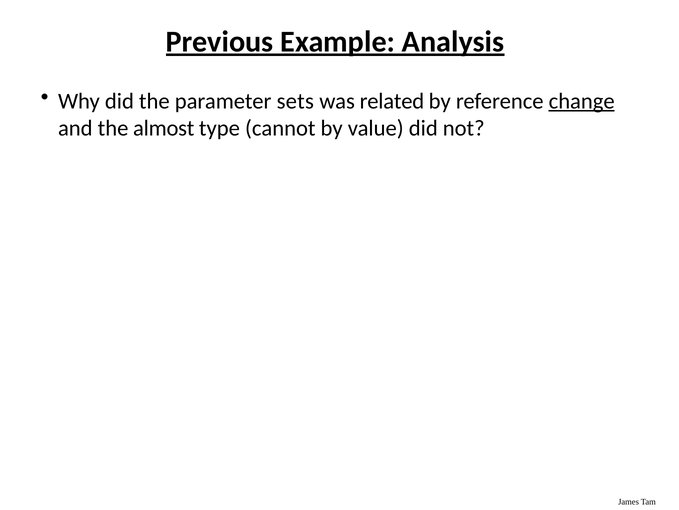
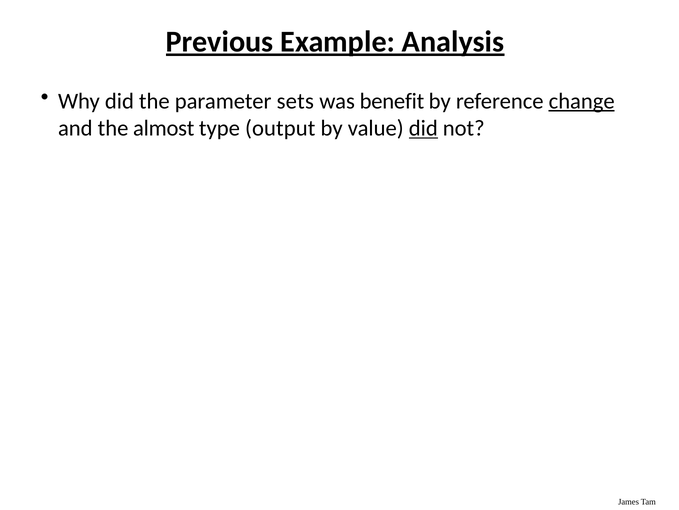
related: related -> benefit (392, 101)
cannot: cannot -> output (280, 128)
did underline: none -> present (423, 128)
